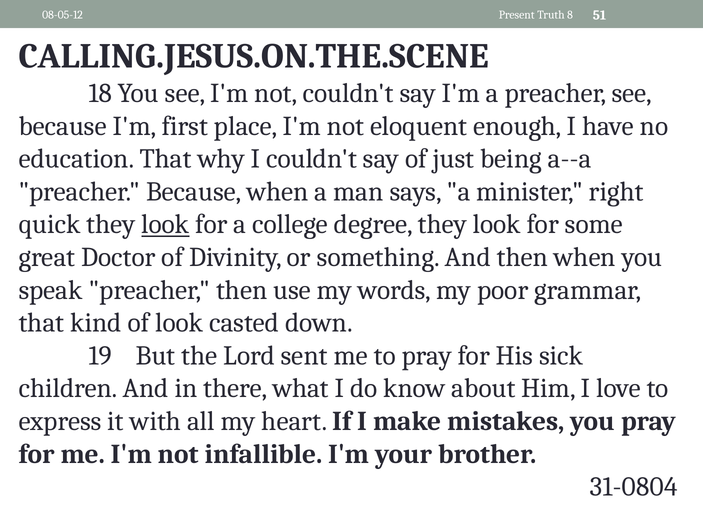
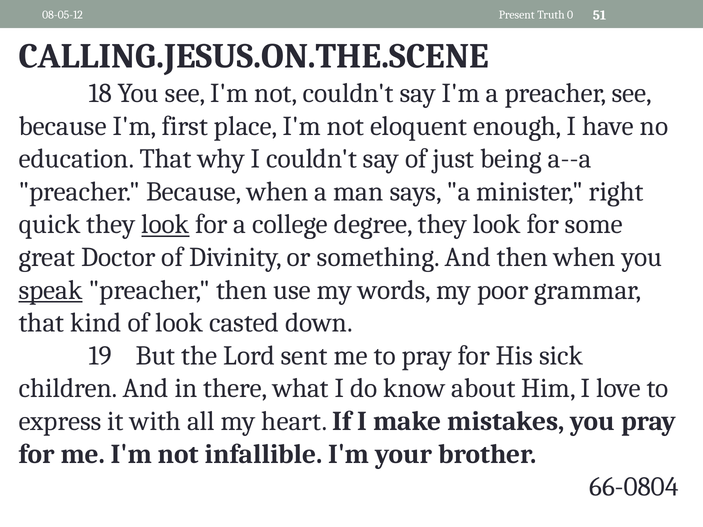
8: 8 -> 0 (570, 15)
speak underline: none -> present (51, 290)
31-0804: 31-0804 -> 66-0804 (634, 487)
